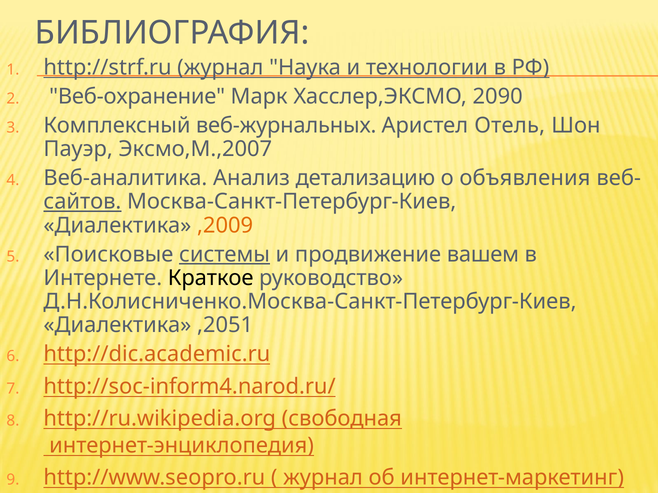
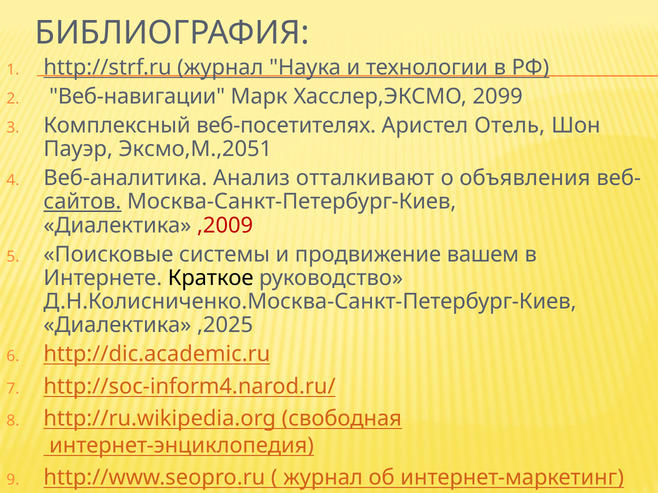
Веб-охранение: Веб-охранение -> Веб-навигации (137, 97)
2090: 2090 -> 2099 (498, 97)
веб-журнальных: веб-журнальных -> веб-посетителях (286, 126)
Эксмо,М.,2007: Эксмо,М.,2007 -> Эксмо,М.,2051 (195, 149)
детализацию: детализацию -> отталкивают (365, 178)
,2009 colour: orange -> red (225, 226)
системы underline: present -> none (225, 255)
,2051: ,2051 -> ,2025 (225, 326)
